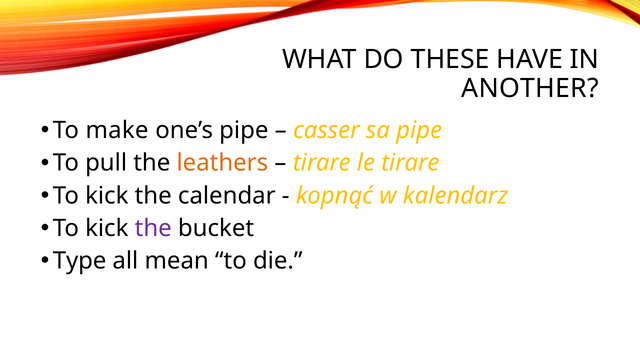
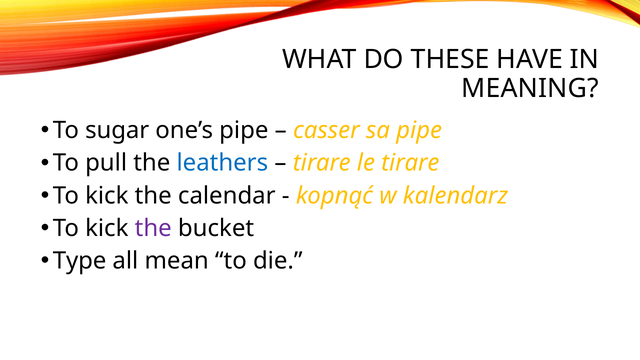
ANOTHER: ANOTHER -> MEANING (530, 88)
make: make -> sugar (117, 130)
leathers colour: orange -> blue (222, 163)
